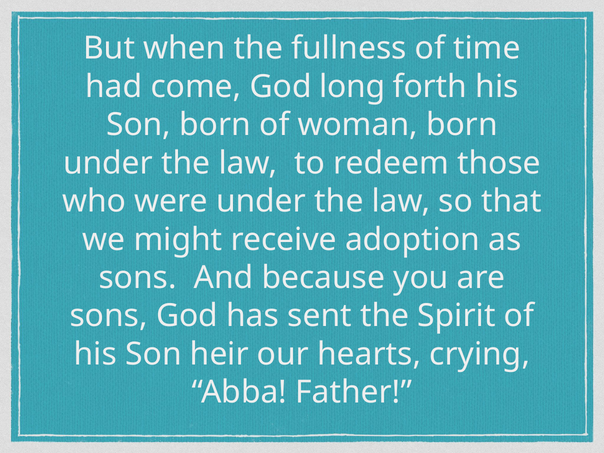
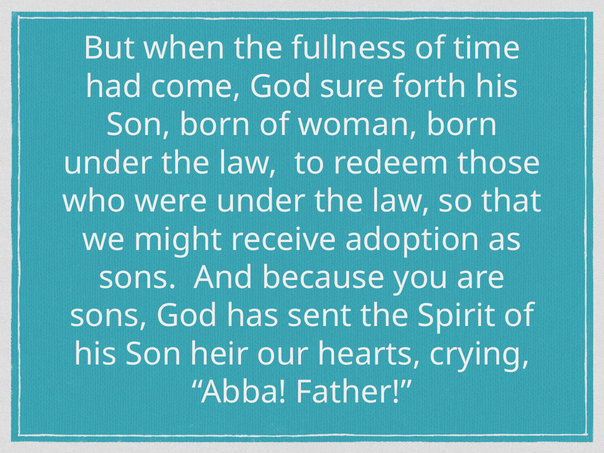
long: long -> sure (352, 87)
